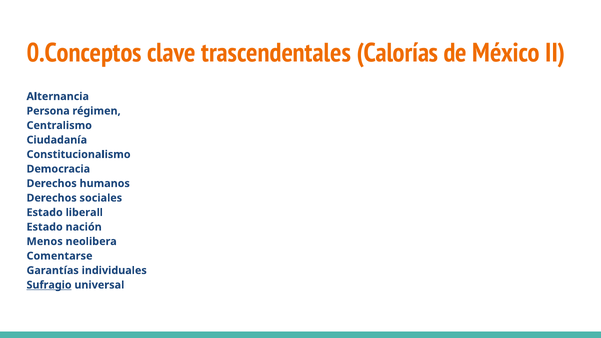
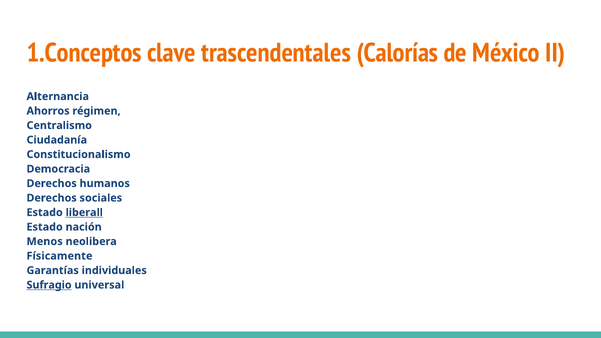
0.Conceptos: 0.Conceptos -> 1.Conceptos (84, 53)
Persona: Persona -> Ahorros (48, 111)
liberall underline: none -> present (84, 212)
Comentarse: Comentarse -> Físicamente (59, 256)
